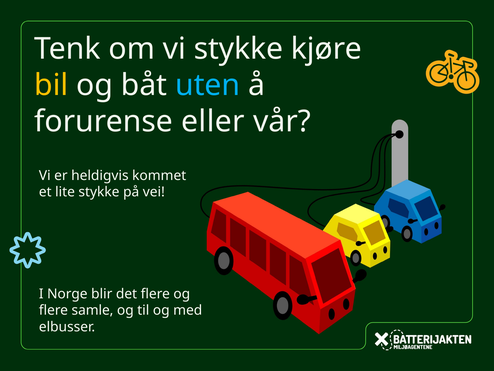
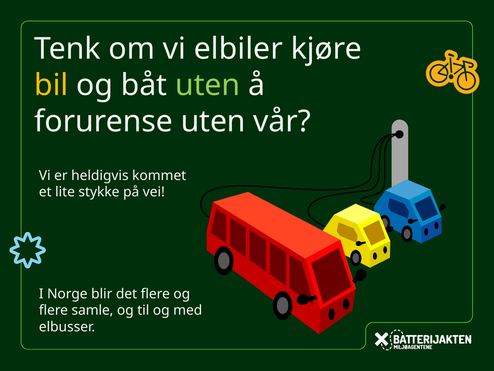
vi stykke: stykke -> elbiler (238, 49)
uten colour: light blue -> light green (208, 85)
forurense eller: eller -> uten (213, 121)
